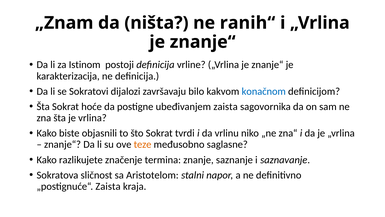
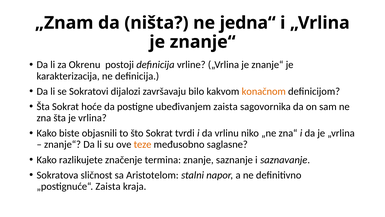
ranih“: ranih“ -> jedna“ (248, 23)
Istinom: Istinom -> Okrenu (85, 65)
konačnom colour: blue -> orange (264, 91)
